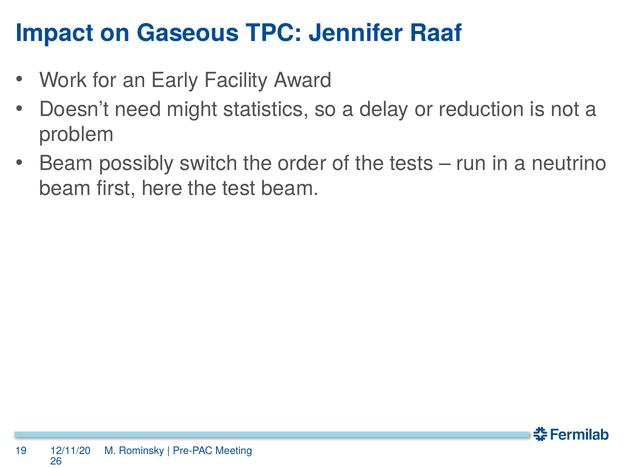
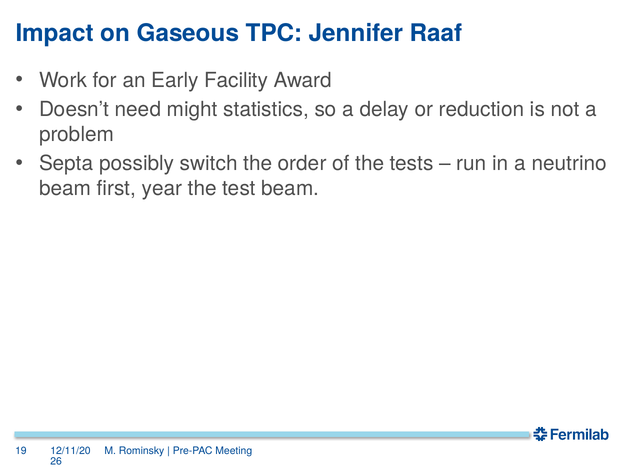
Beam: Beam -> Septa (66, 163)
here: here -> year (162, 188)
